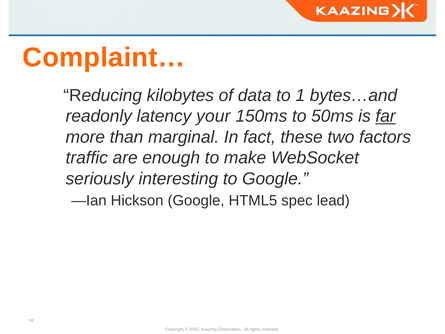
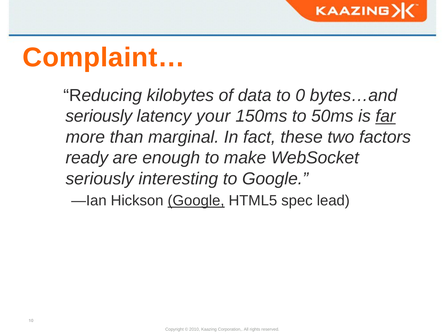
1: 1 -> 0 (300, 95)
readonly: readonly -> seriously (99, 116)
traffic: traffic -> ready (87, 158)
Google underline: none -> present (196, 201)
